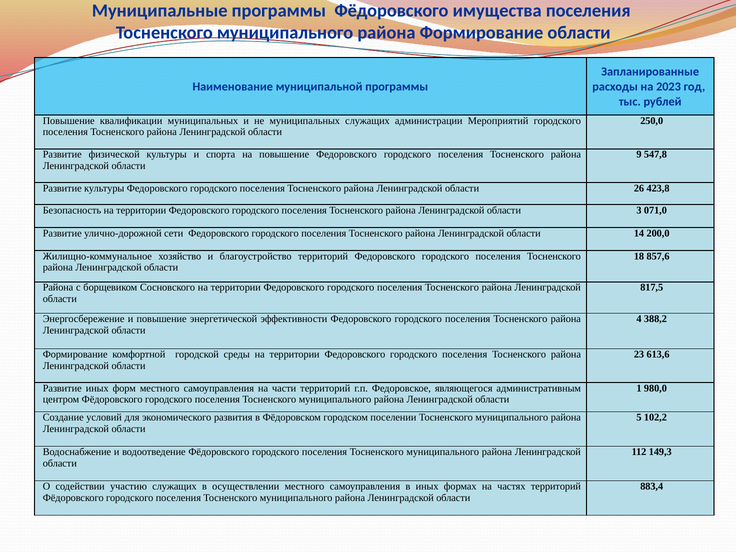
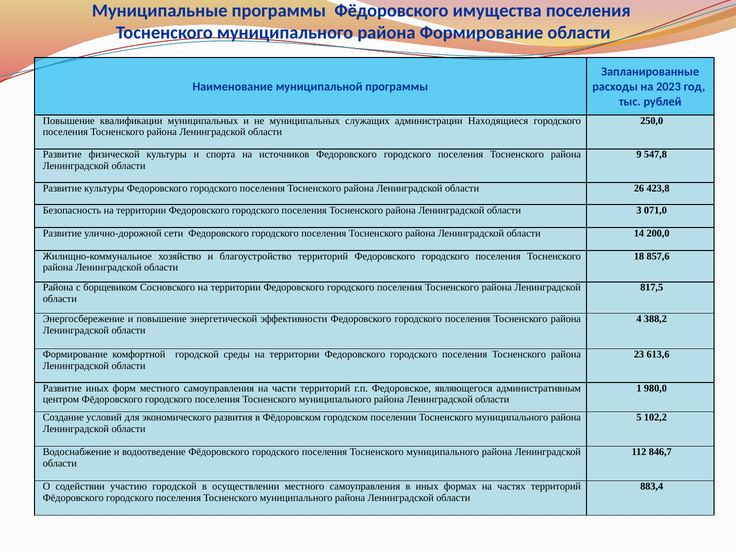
Мероприятий: Мероприятий -> Находящиеся (498, 121)
на повышение: повышение -> источников (284, 155)
149,3: 149,3 -> 846,7 (660, 452)
участию служащих: служащих -> городской (175, 486)
